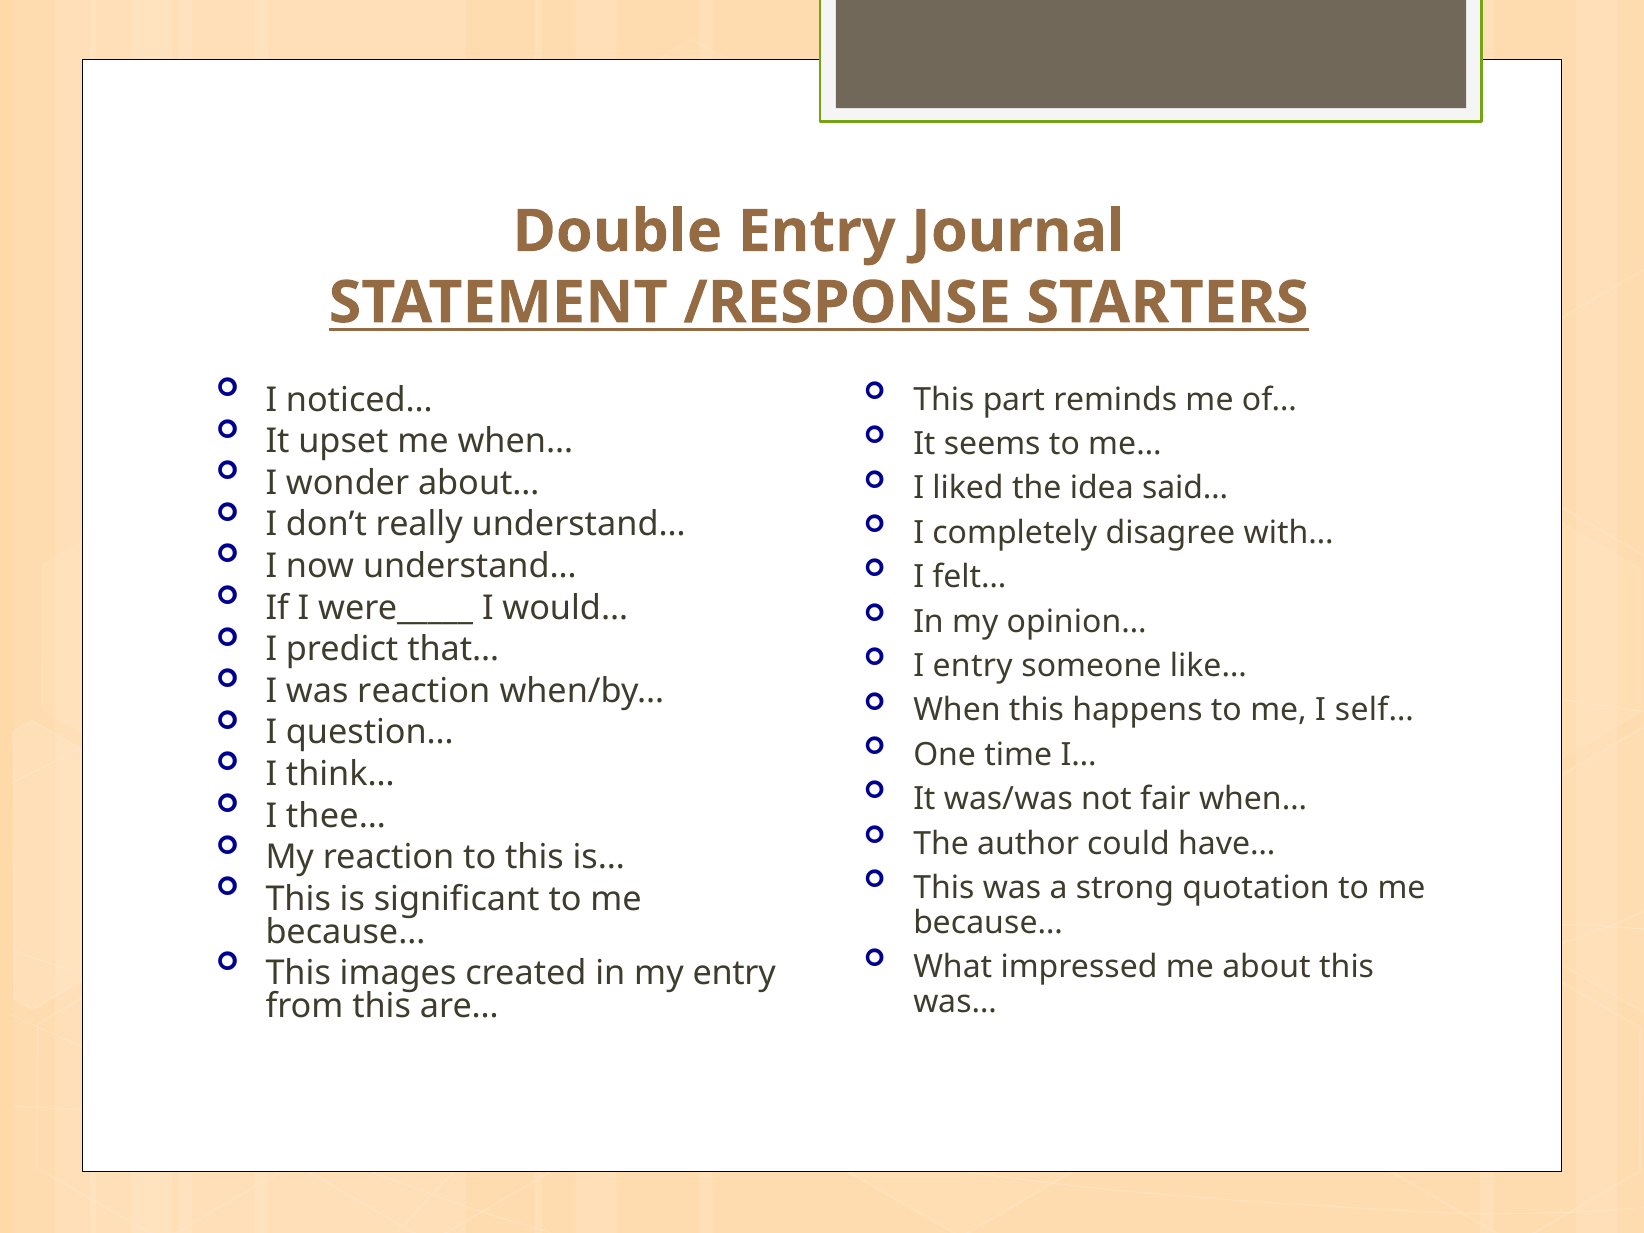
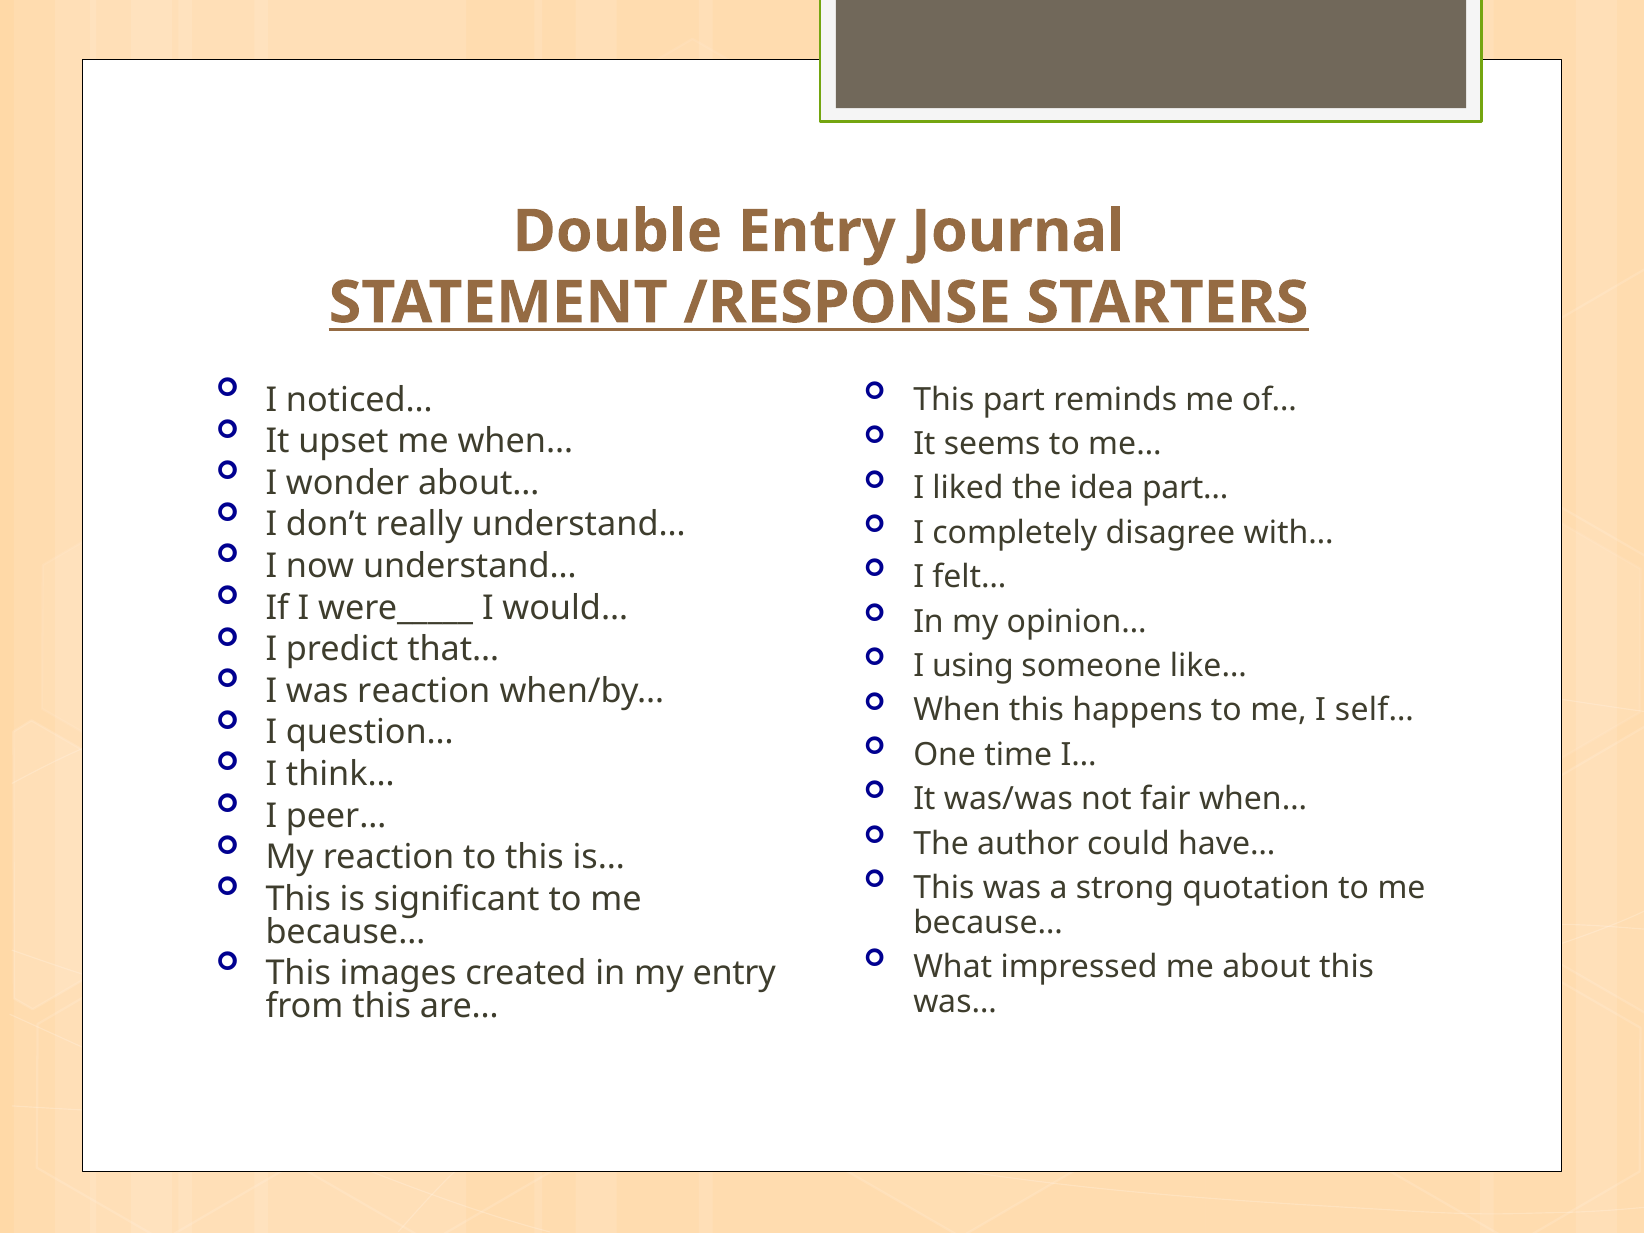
said…: said… -> part… (1185, 488)
I entry: entry -> using (973, 666)
thee…: thee… -> peer… (336, 816)
